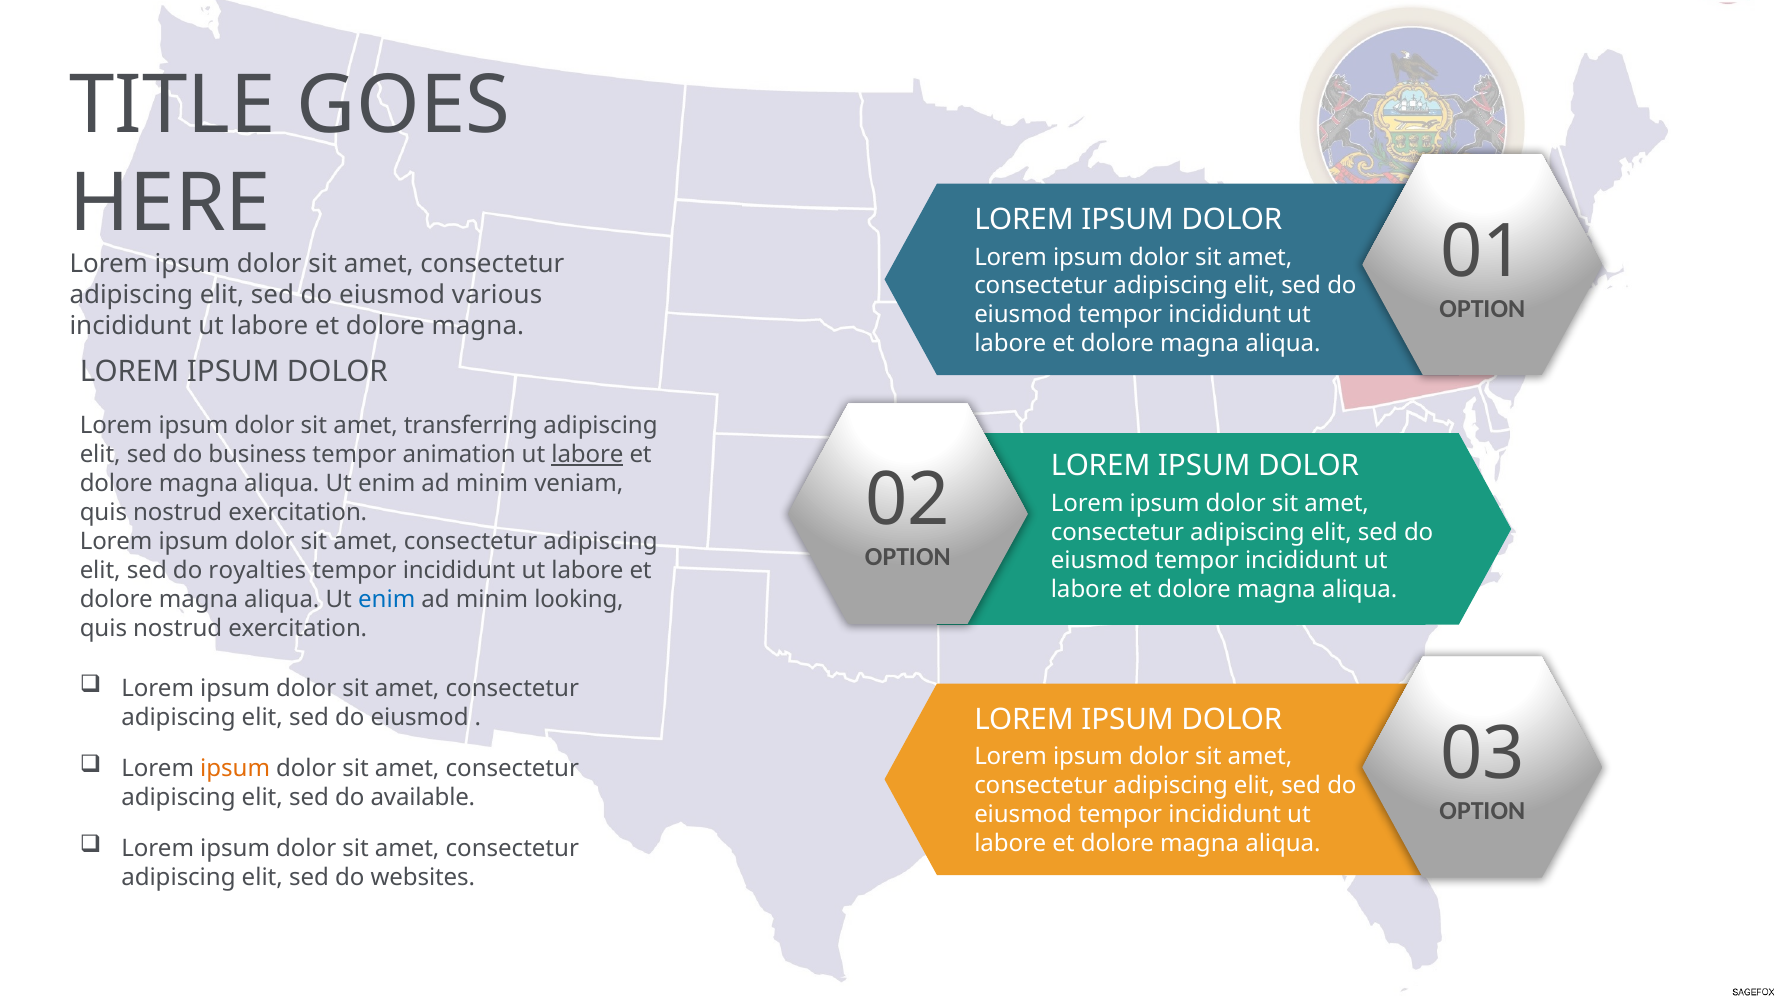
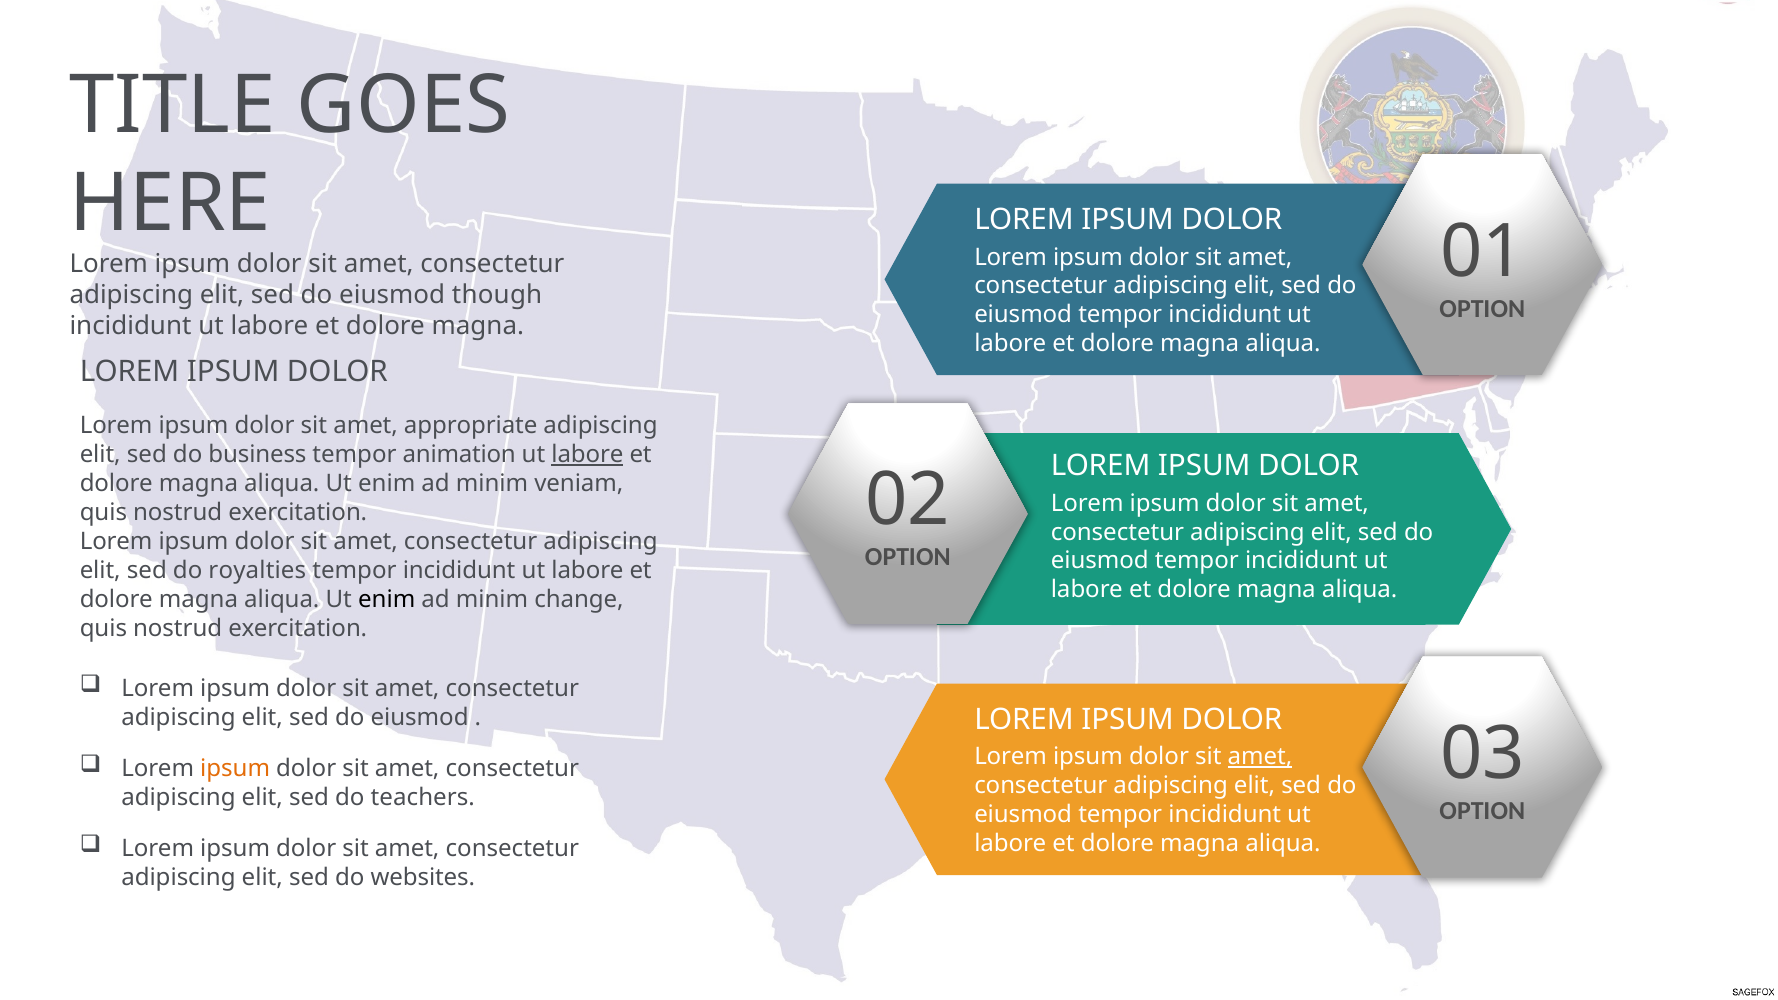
various: various -> though (497, 295)
transferring: transferring -> appropriate (471, 426)
enim colour: blue -> black (387, 599)
looking: looking -> change (579, 599)
amet underline: none -> present (1260, 757)
available: available -> teachers (423, 797)
